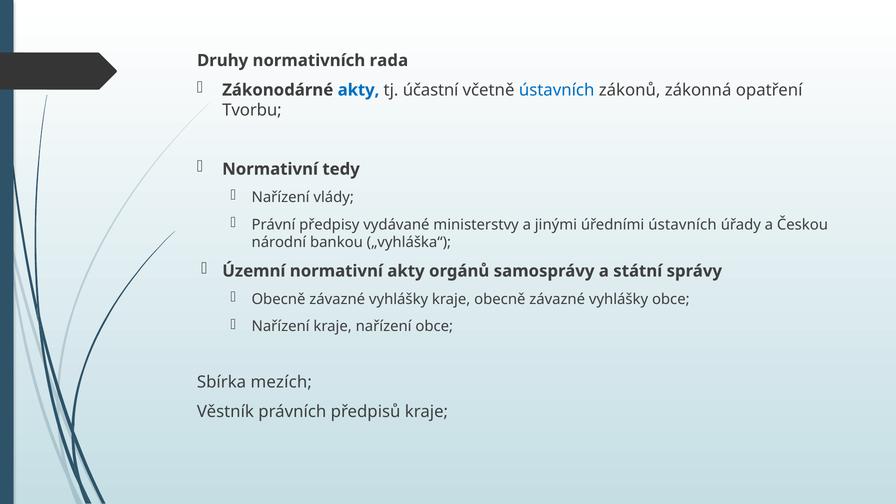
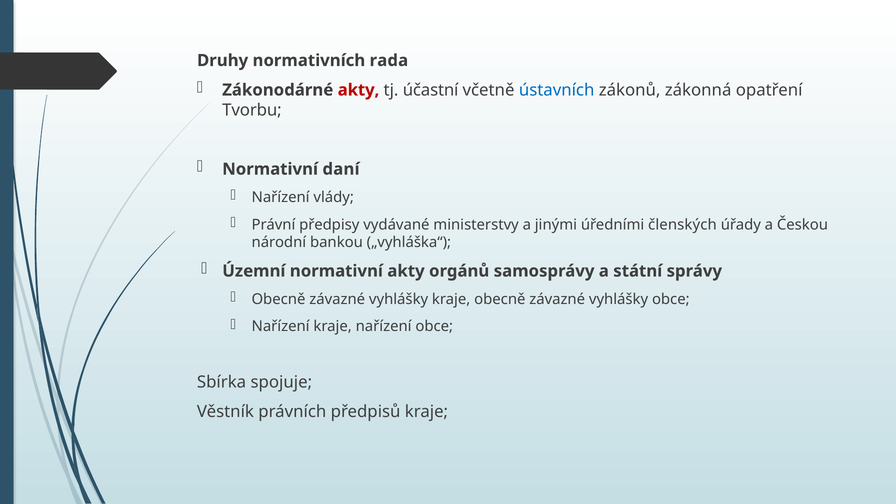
akty colour: blue -> red (358, 90)
tedy: tedy -> daní (341, 169)
úředními ústavních: ústavních -> členských (682, 225)
mezích: mezích -> spojuje (281, 382)
